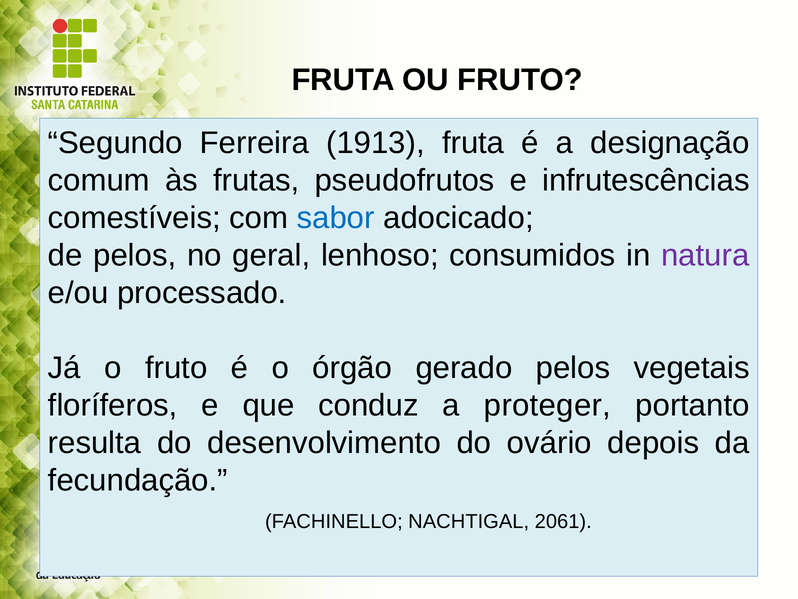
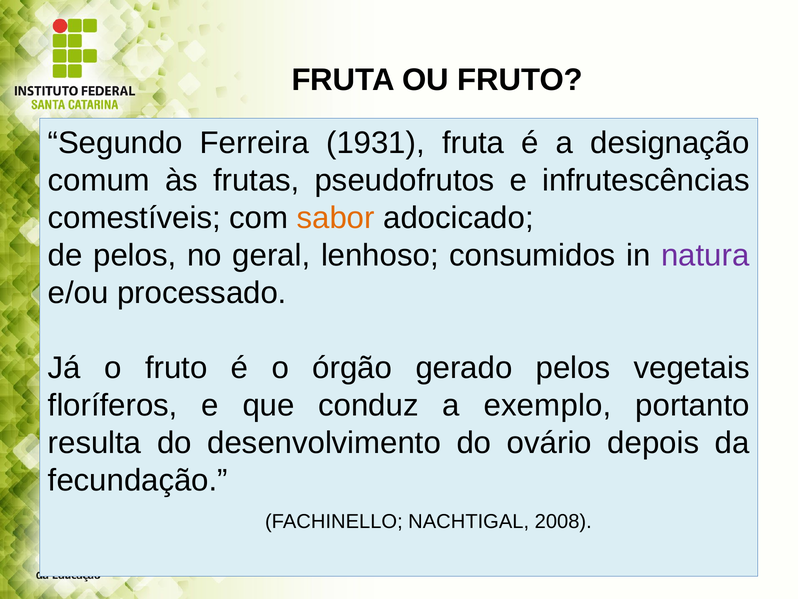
1913: 1913 -> 1931 (375, 143)
sabor colour: blue -> orange (336, 218)
proteger: proteger -> exemplo (548, 405)
2061: 2061 -> 2008 (563, 521)
